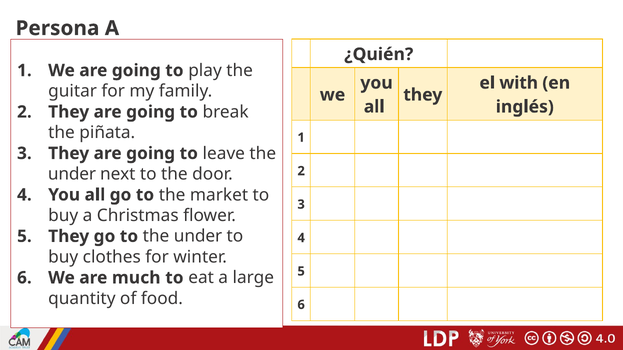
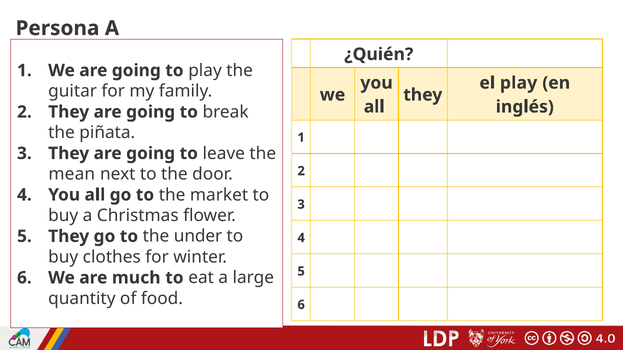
el with: with -> play (519, 83)
under: under -> mean (72, 174)
